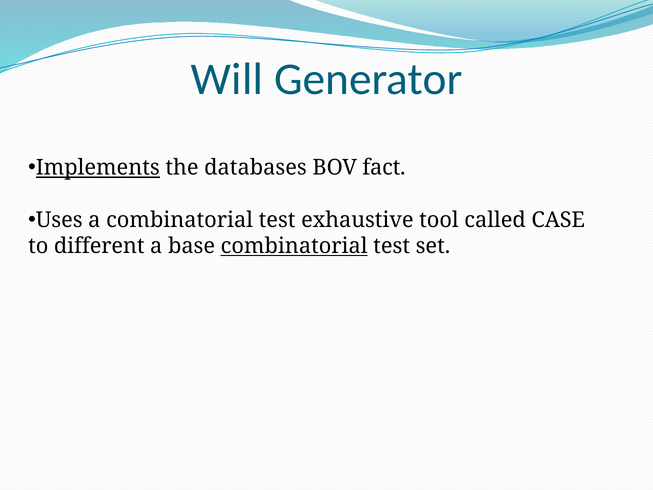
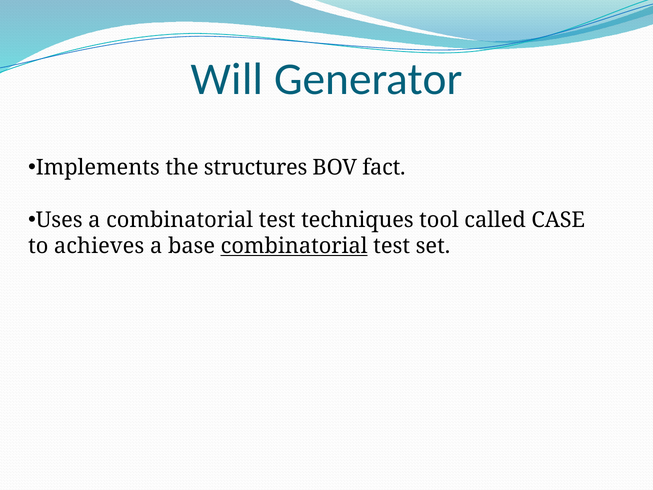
Implements underline: present -> none (98, 168)
databases: databases -> structures (256, 168)
exhaustive: exhaustive -> techniques (357, 220)
different: different -> achieves (99, 246)
